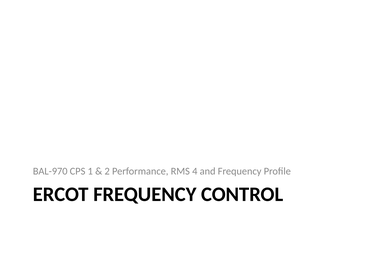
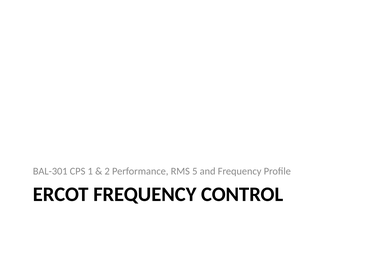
BAL-970: BAL-970 -> BAL-301 (50, 171)
4: 4 -> 5 (195, 171)
